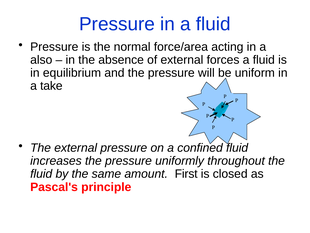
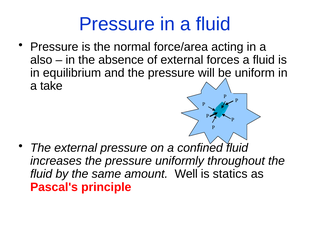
First: First -> Well (186, 174)
closed: closed -> statics (230, 174)
